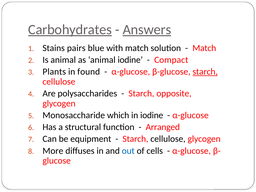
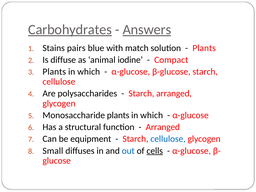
Match: Match -> Plants (204, 48)
Is animal: animal -> diffuse (63, 60)
found: found -> which (89, 72)
starch underline: present -> none (205, 72)
Starch opposite: opposite -> arranged (174, 93)
Monosaccharide which: which -> plants (118, 115)
iodine: iodine -> which (152, 115)
cellulose colour: black -> blue (168, 139)
More: More -> Small (53, 151)
cells underline: none -> present (155, 151)
